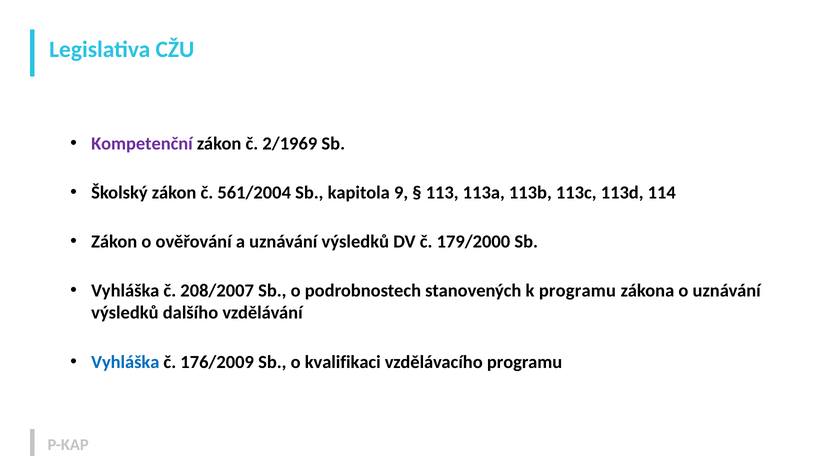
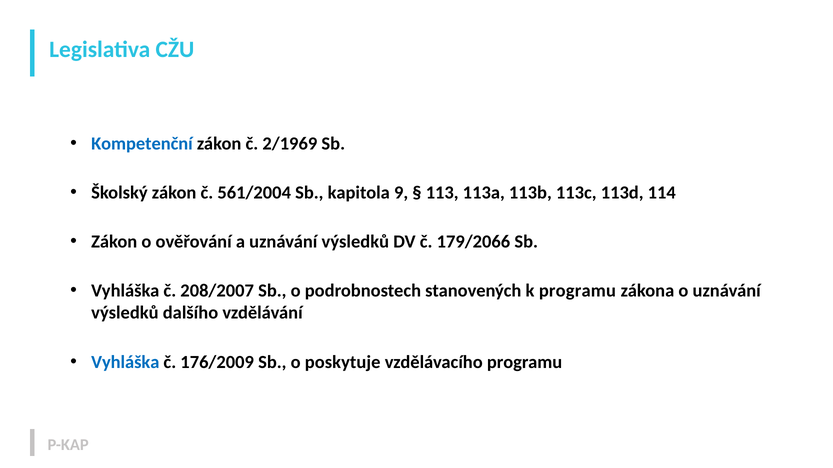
Kompetenční colour: purple -> blue (142, 144)
179/2000: 179/2000 -> 179/2066 (473, 242)
kvalifikaci: kvalifikaci -> poskytuje (343, 362)
